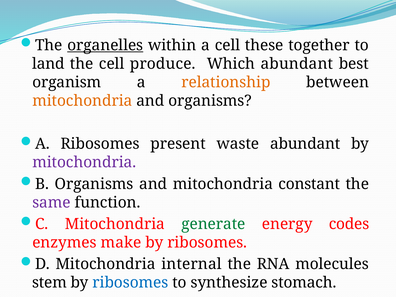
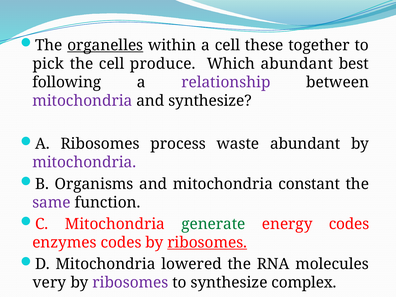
land: land -> pick (48, 64)
organism: organism -> following (67, 82)
relationship colour: orange -> purple (226, 82)
mitochondria colour: orange -> purple (82, 101)
and organisms: organisms -> synthesize (210, 101)
present: present -> process (178, 144)
enzymes make: make -> codes (121, 243)
ribosomes underline: none -> present (207, 243)
internal: internal -> lowered (192, 264)
stem: stem -> very (49, 283)
ribosomes colour: blue -> purple (130, 283)
stomach: stomach -> complex (304, 283)
